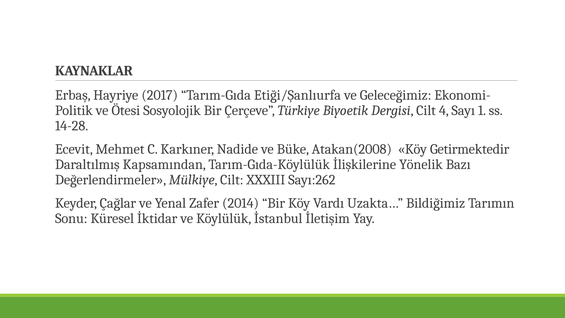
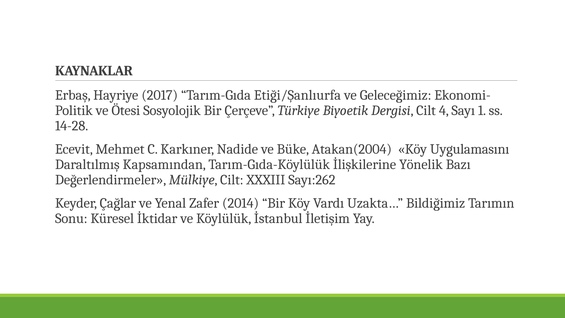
Atakan(2008: Atakan(2008 -> Atakan(2004 (352, 149)
Getirmektedir: Getirmektedir -> Uygulamasını (470, 149)
